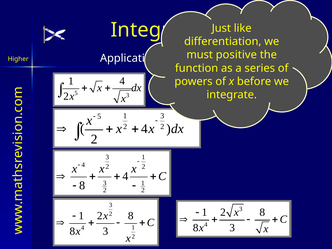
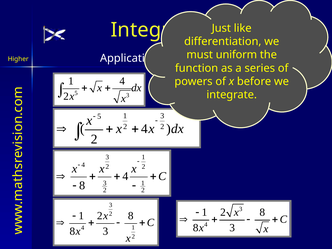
positive: positive -> uniform (236, 55)
